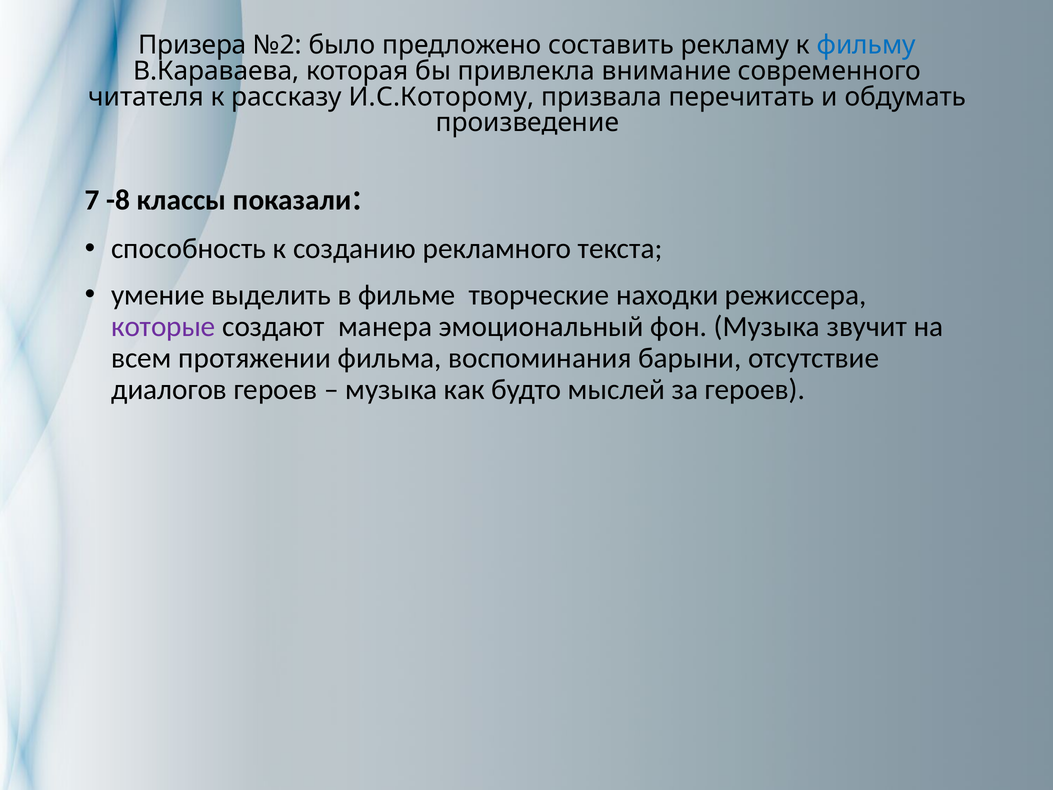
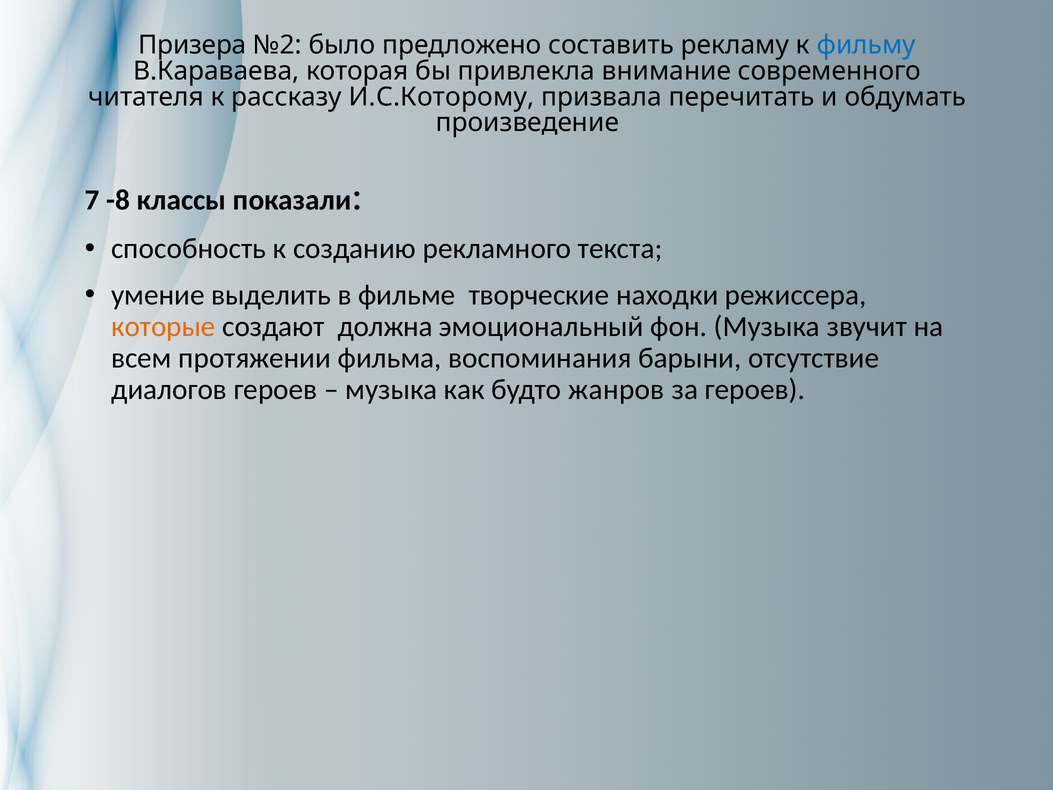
которые colour: purple -> orange (163, 326)
манера: манера -> должна (385, 326)
мыслей: мыслей -> жанров (616, 390)
